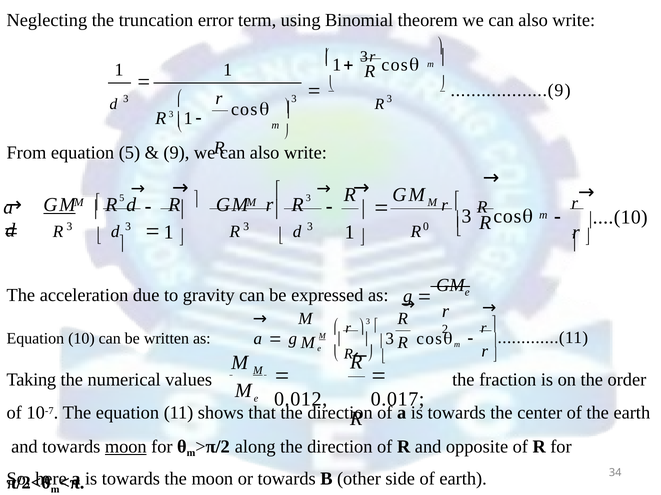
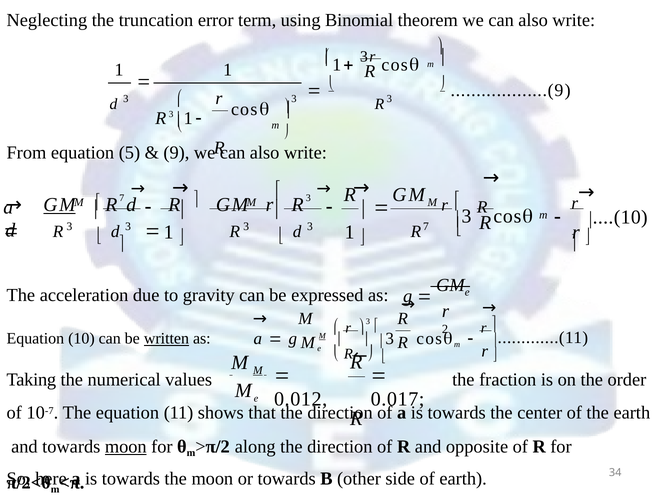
M 5: 5 -> 7 (122, 198)
R 0: 0 -> 7 (426, 227)
written underline: none -> present (166, 339)
